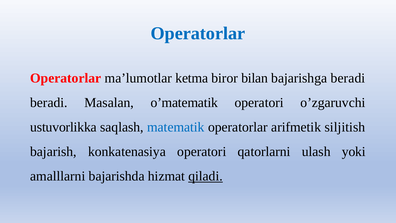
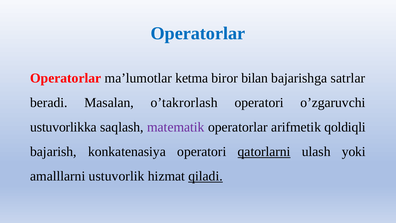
bajarishga beradi: beradi -> satrlar (348, 78)
o’matematik: o’matematik -> o’takrorlash (184, 103)
matematik colour: blue -> purple (176, 127)
siljitish: siljitish -> qoldiqli (345, 127)
qatorlarni underline: none -> present (264, 152)
bajarishda: bajarishda -> ustuvorlik (117, 176)
